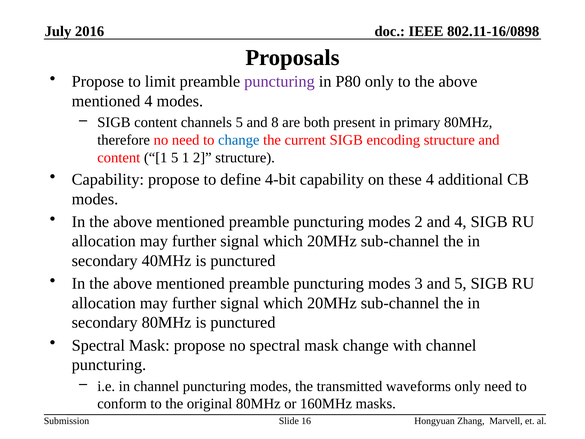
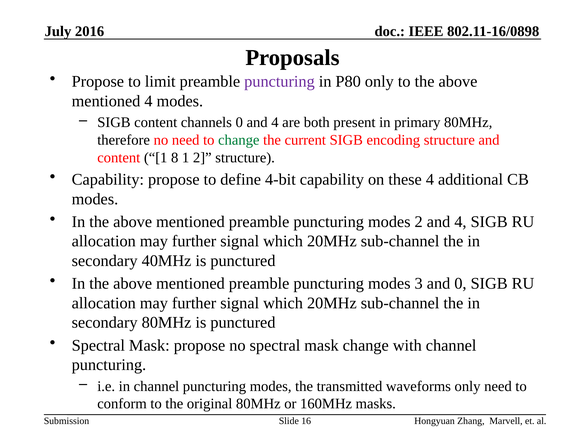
channels 5: 5 -> 0 (239, 122)
8: 8 -> 4 (275, 122)
change colour: blue -> green (239, 140)
1 5: 5 -> 8 (175, 157)
and 5: 5 -> 0 (460, 283)
